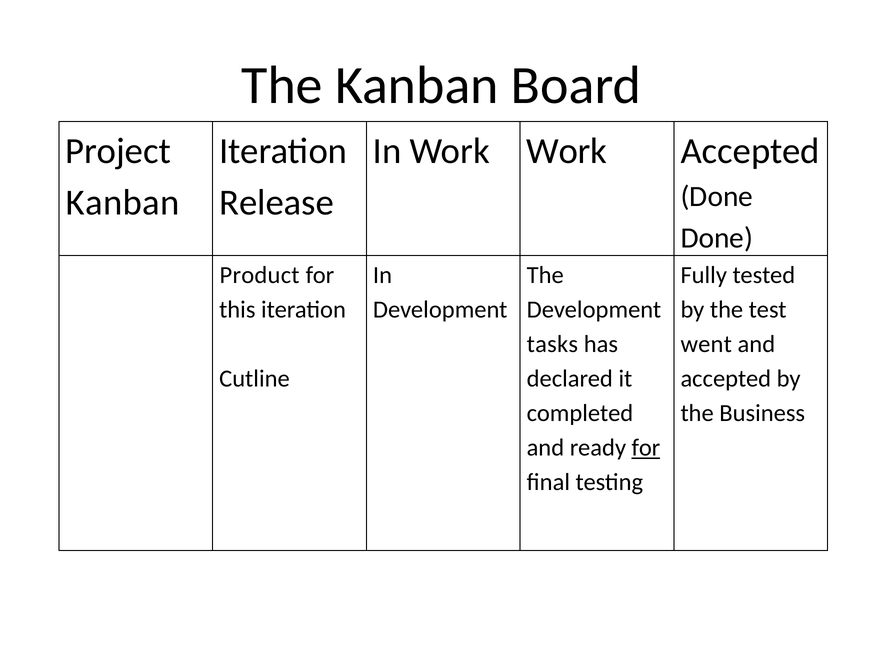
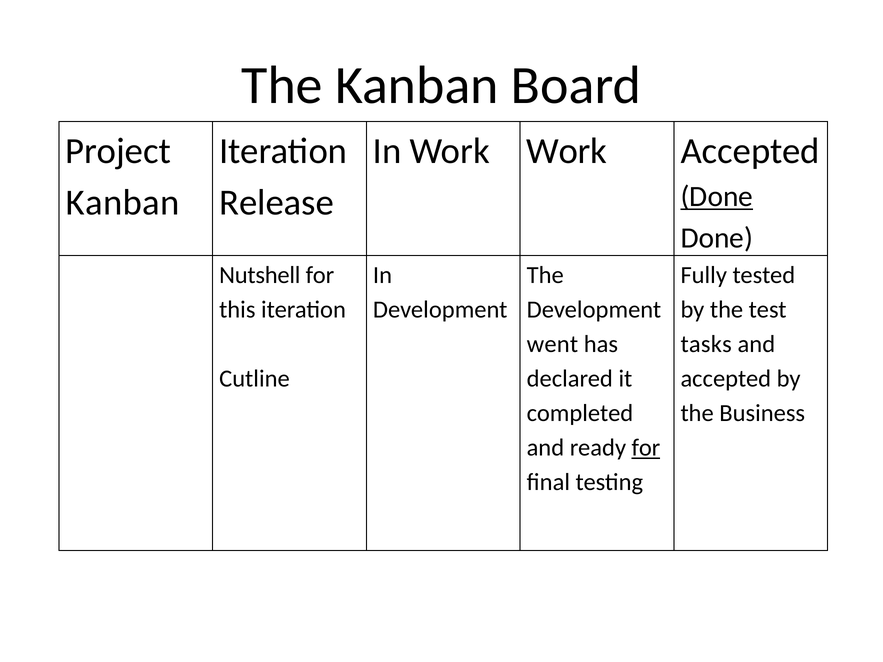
Done underline: none -> present (717, 197)
Product: Product -> Nutshell (260, 275)
tasks: tasks -> went (552, 344)
went: went -> tasks (706, 344)
